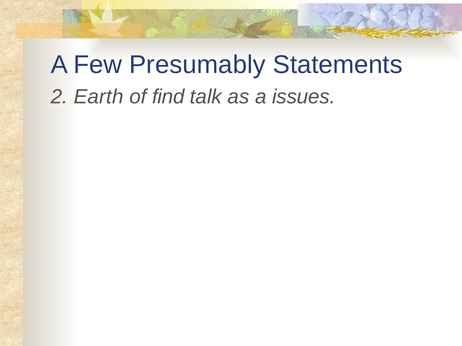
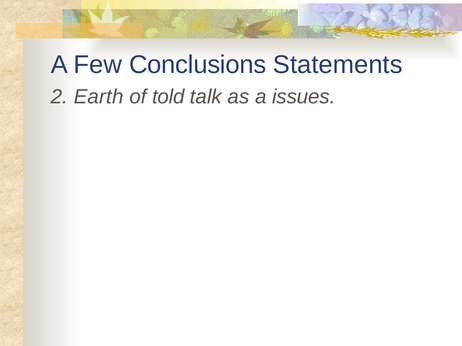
Presumably: Presumably -> Conclusions (198, 65)
find: find -> told (168, 97)
